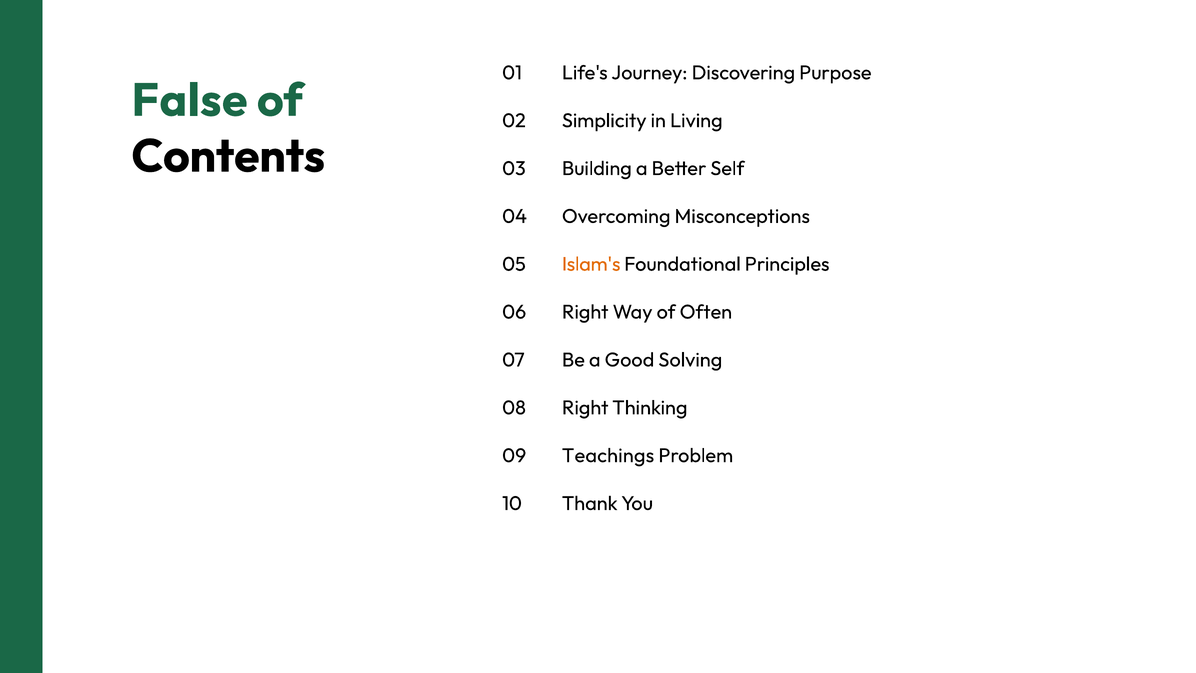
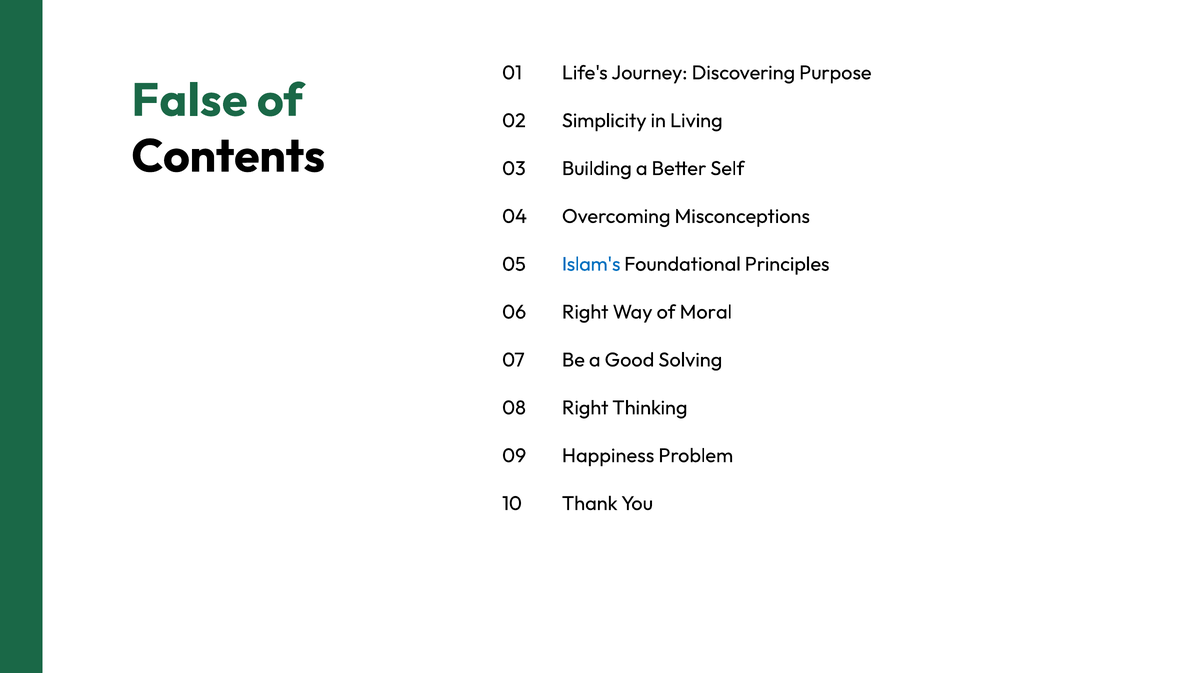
Islam's colour: orange -> blue (591, 264)
Often: Often -> Moral (706, 312)
Teachings: Teachings -> Happiness (608, 455)
